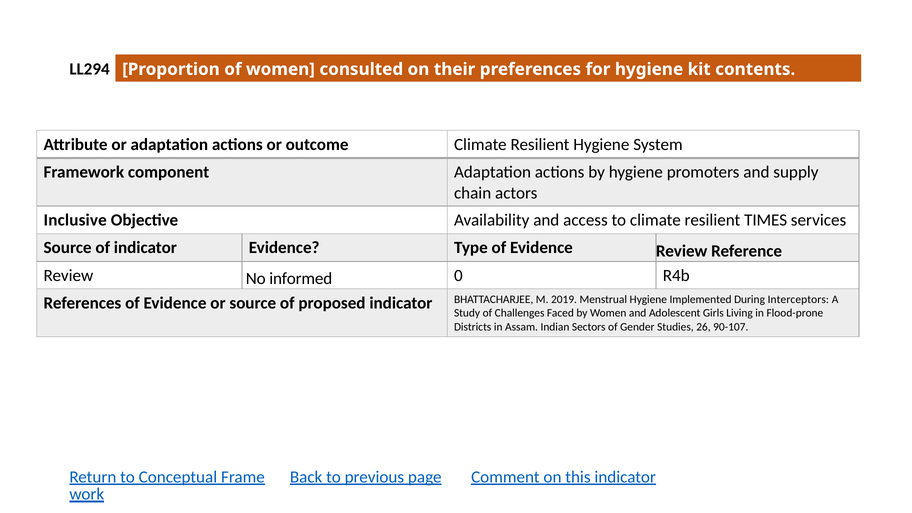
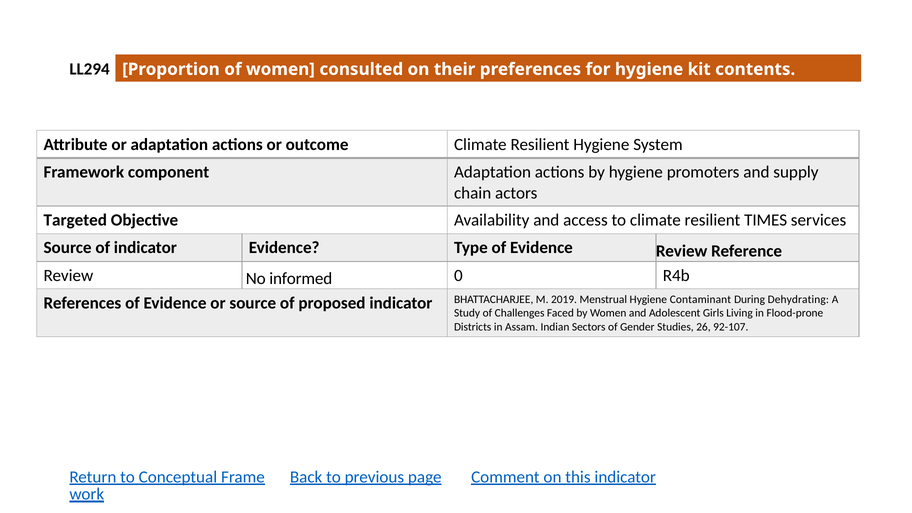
Inclusive: Inclusive -> Targeted (75, 220)
Implemented: Implemented -> Contaminant (700, 299)
Interceptors: Interceptors -> Dehydrating (798, 299)
90-107: 90-107 -> 92-107 (731, 327)
